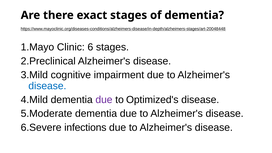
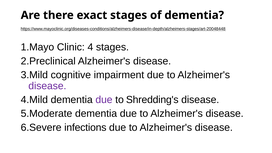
6: 6 -> 4 (90, 47)
disease colour: blue -> purple (47, 86)
Optimized's: Optimized's -> Shredding's (152, 100)
